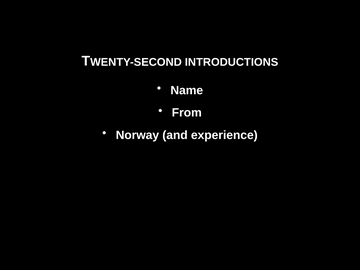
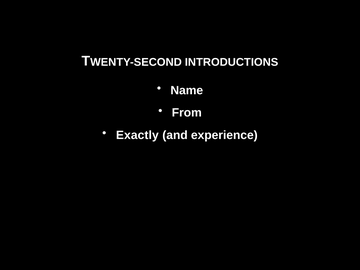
Norway: Norway -> Exactly (137, 135)
